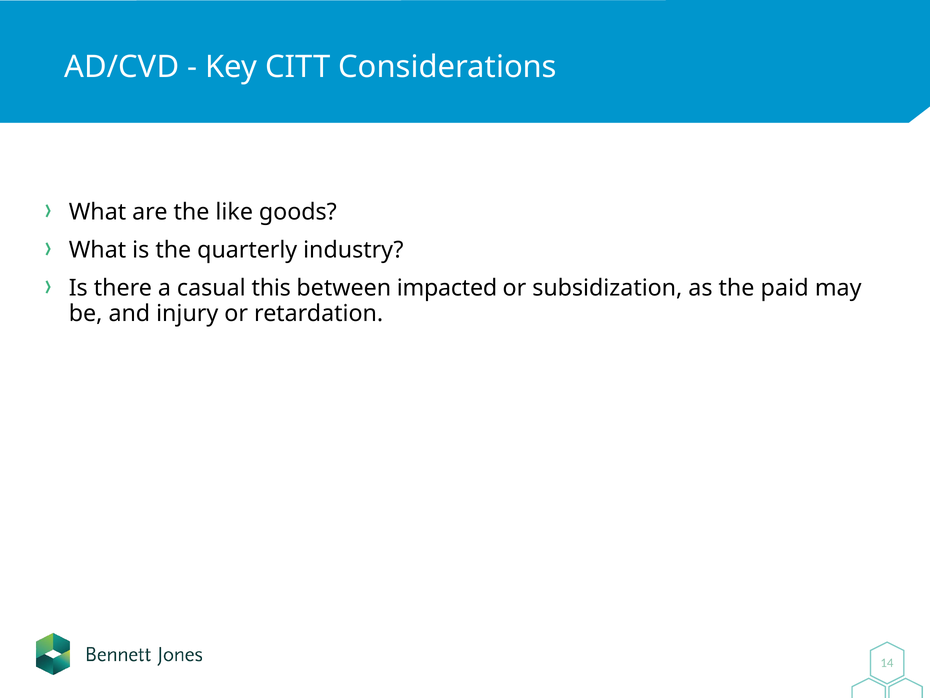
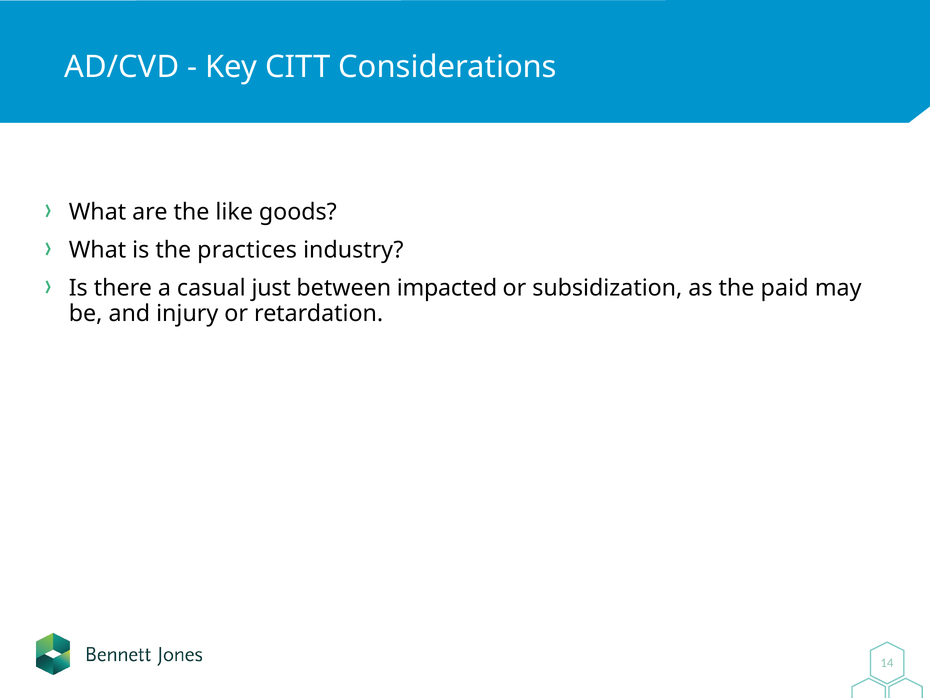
quarterly: quarterly -> practices (247, 250)
this: this -> just (271, 288)
